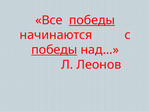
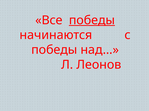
победы underline: present -> none (54, 50)
